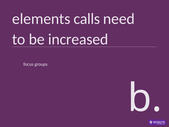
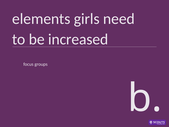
calls: calls -> girls (87, 19)
